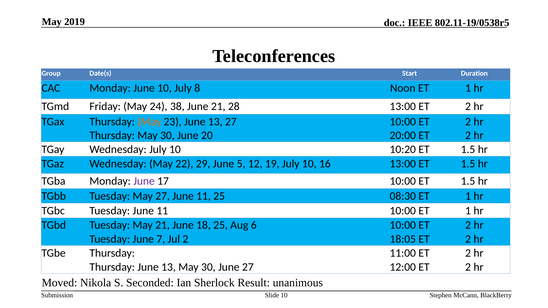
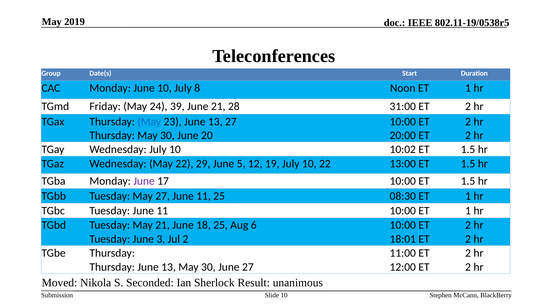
38: 38 -> 39 (177, 106)
28 13:00: 13:00 -> 31:00 (403, 106)
May colour: orange -> blue (149, 122)
10:20: 10:20 -> 10:02 (403, 150)
10 16: 16 -> 22 (325, 164)
7: 7 -> 3 (161, 239)
18:05: 18:05 -> 18:01 (403, 239)
